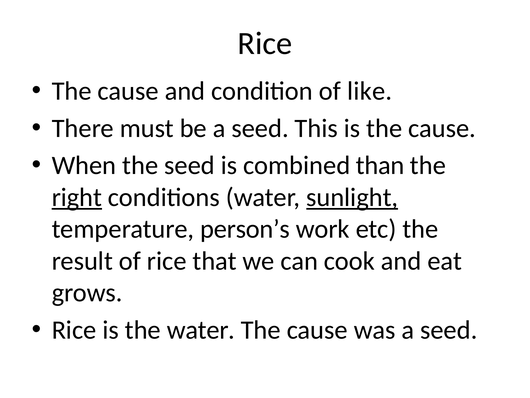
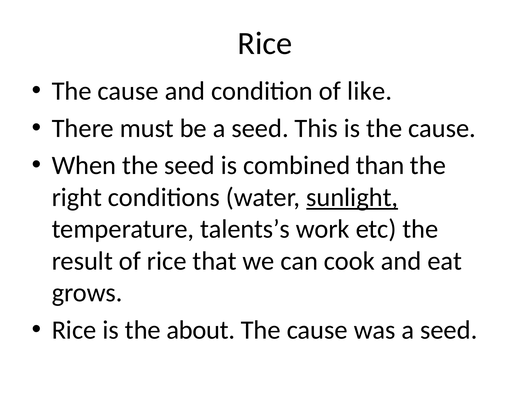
right underline: present -> none (77, 197)
person’s: person’s -> talents’s (245, 229)
the water: water -> about (201, 330)
